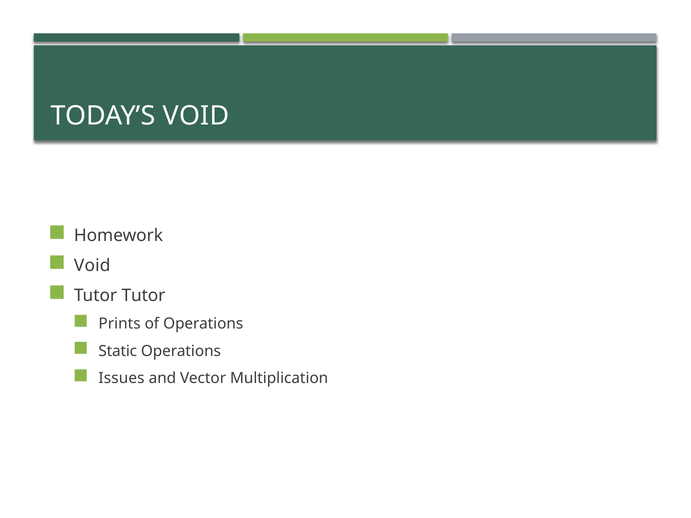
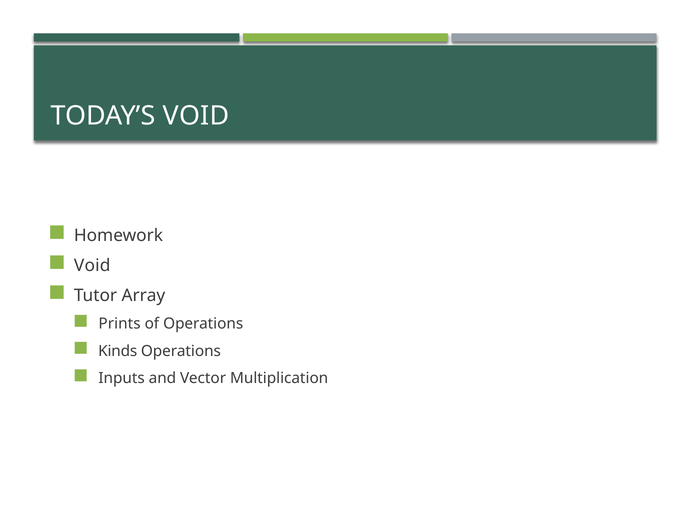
Tutor Tutor: Tutor -> Array (143, 296)
Static: Static -> Kinds (118, 351)
Issues: Issues -> Inputs (122, 379)
